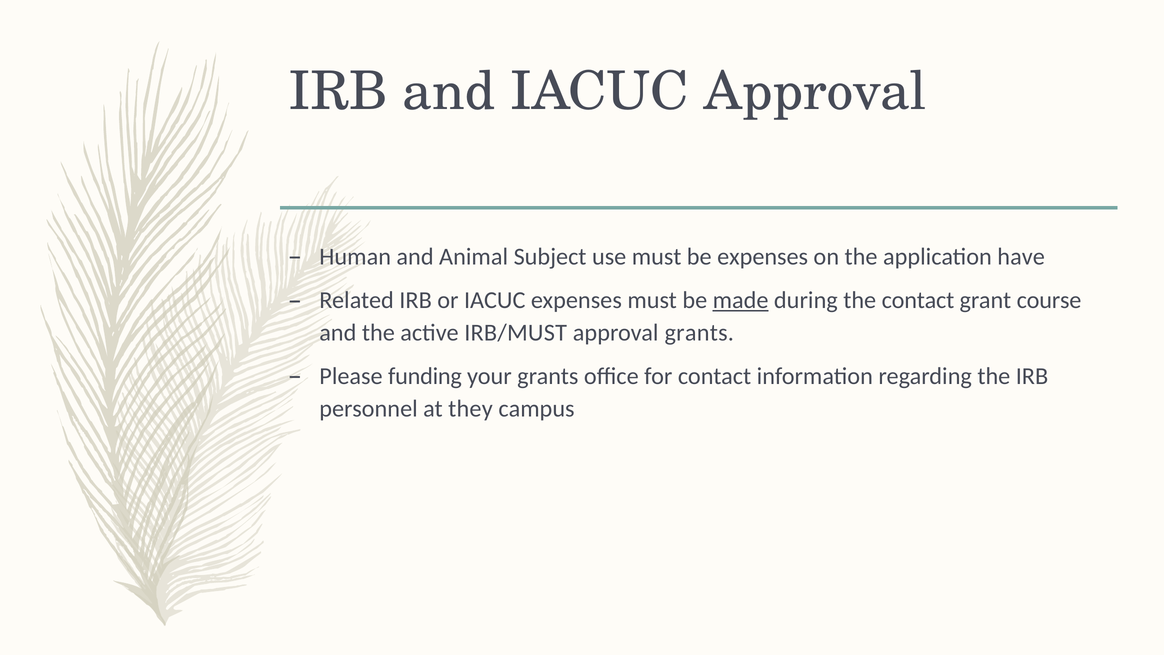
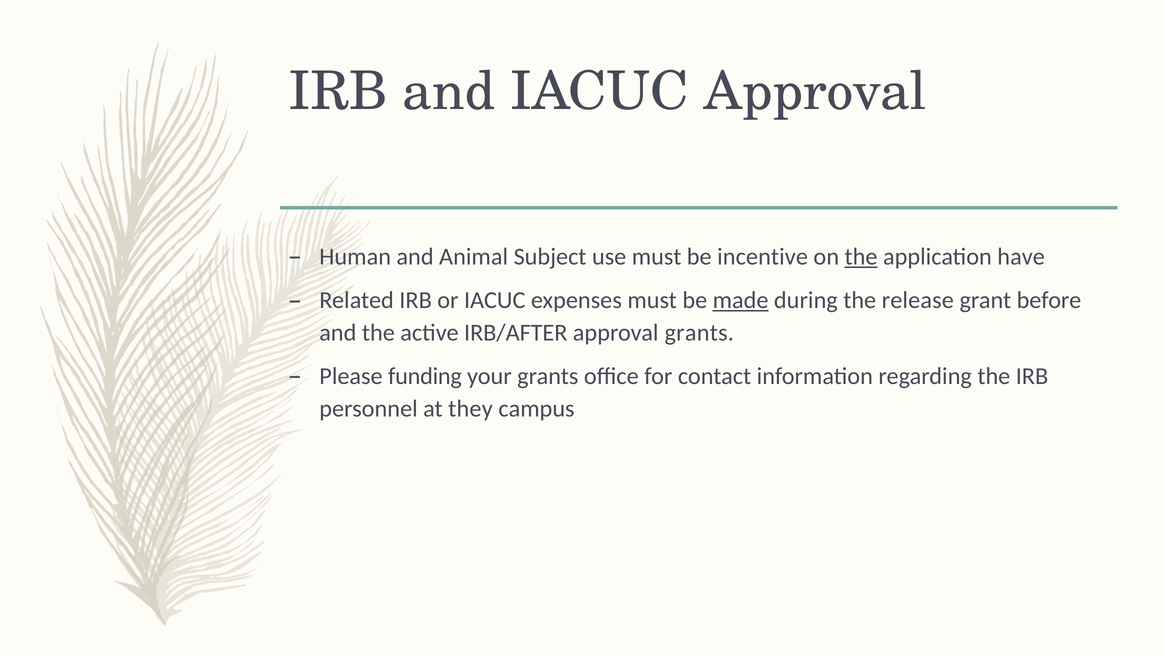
be expenses: expenses -> incentive (763, 257)
the underline: none -> present (861, 257)
the contact: contact -> release (918, 300)
course: course -> before (1049, 300)
IRB/MUST: IRB/MUST -> IRB/AFTER (516, 332)
